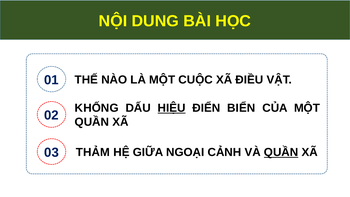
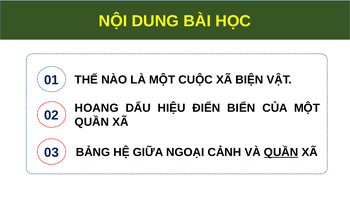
ĐIỀU: ĐIỀU -> BIỆN (249, 80)
KHỐNG: KHỐNG -> HOANG (97, 108)
HIỆU underline: present -> none (172, 108)
THẢM: THẢM -> BẢNG (93, 152)
